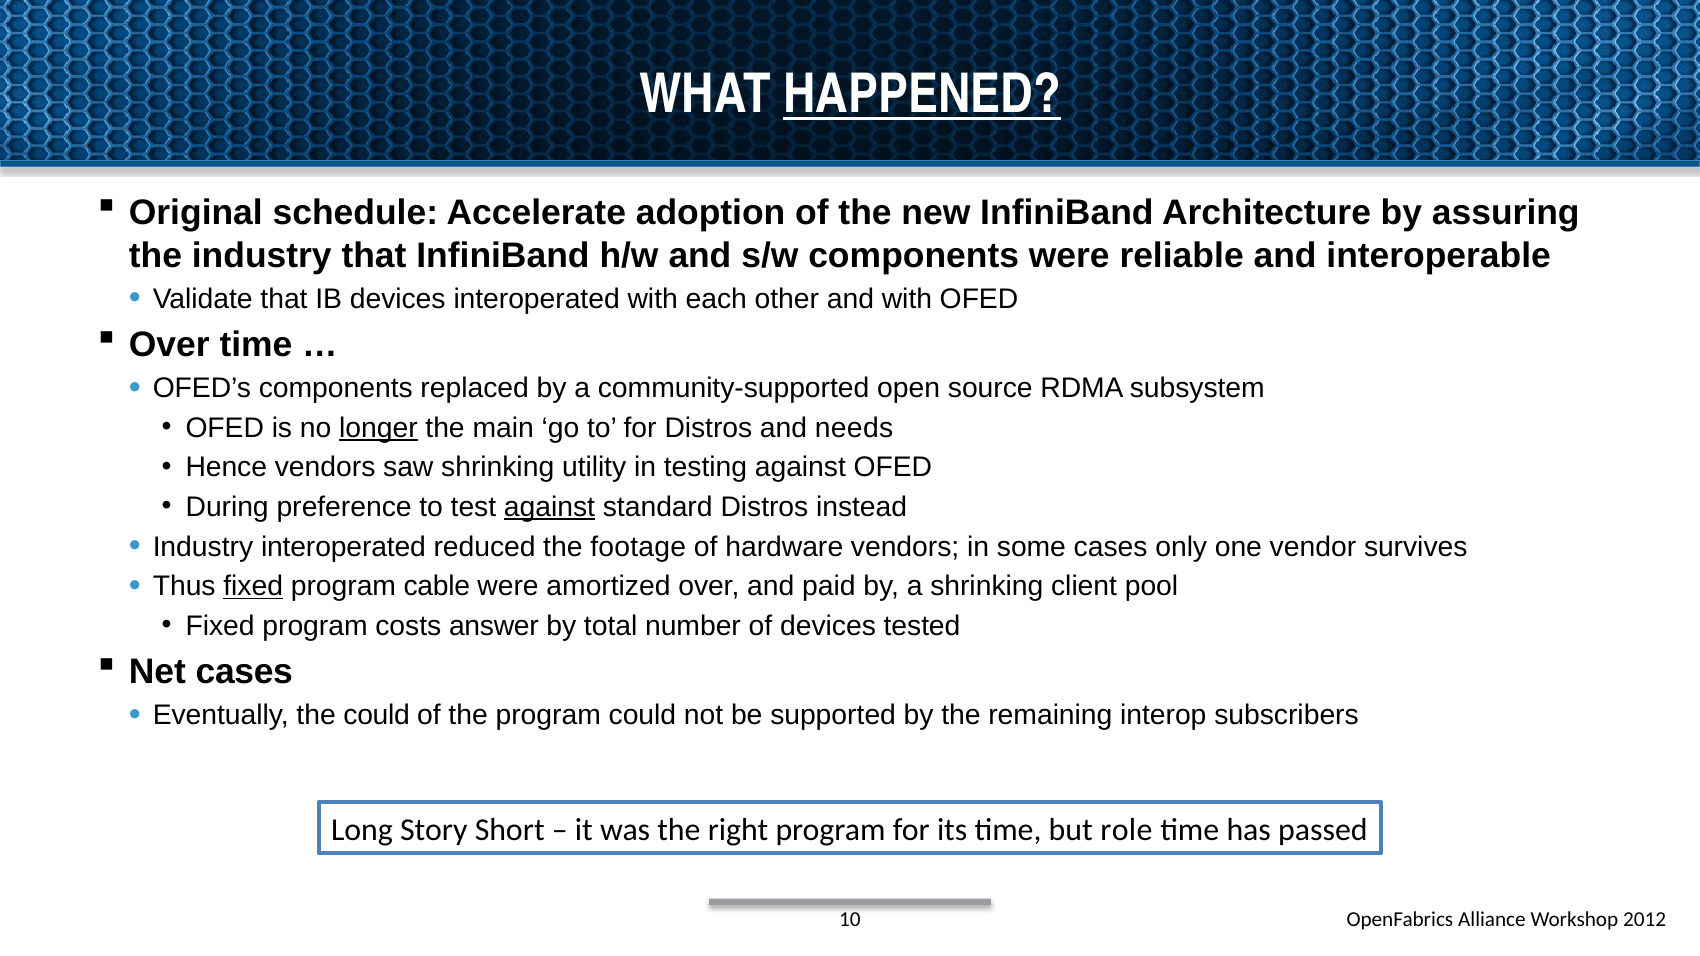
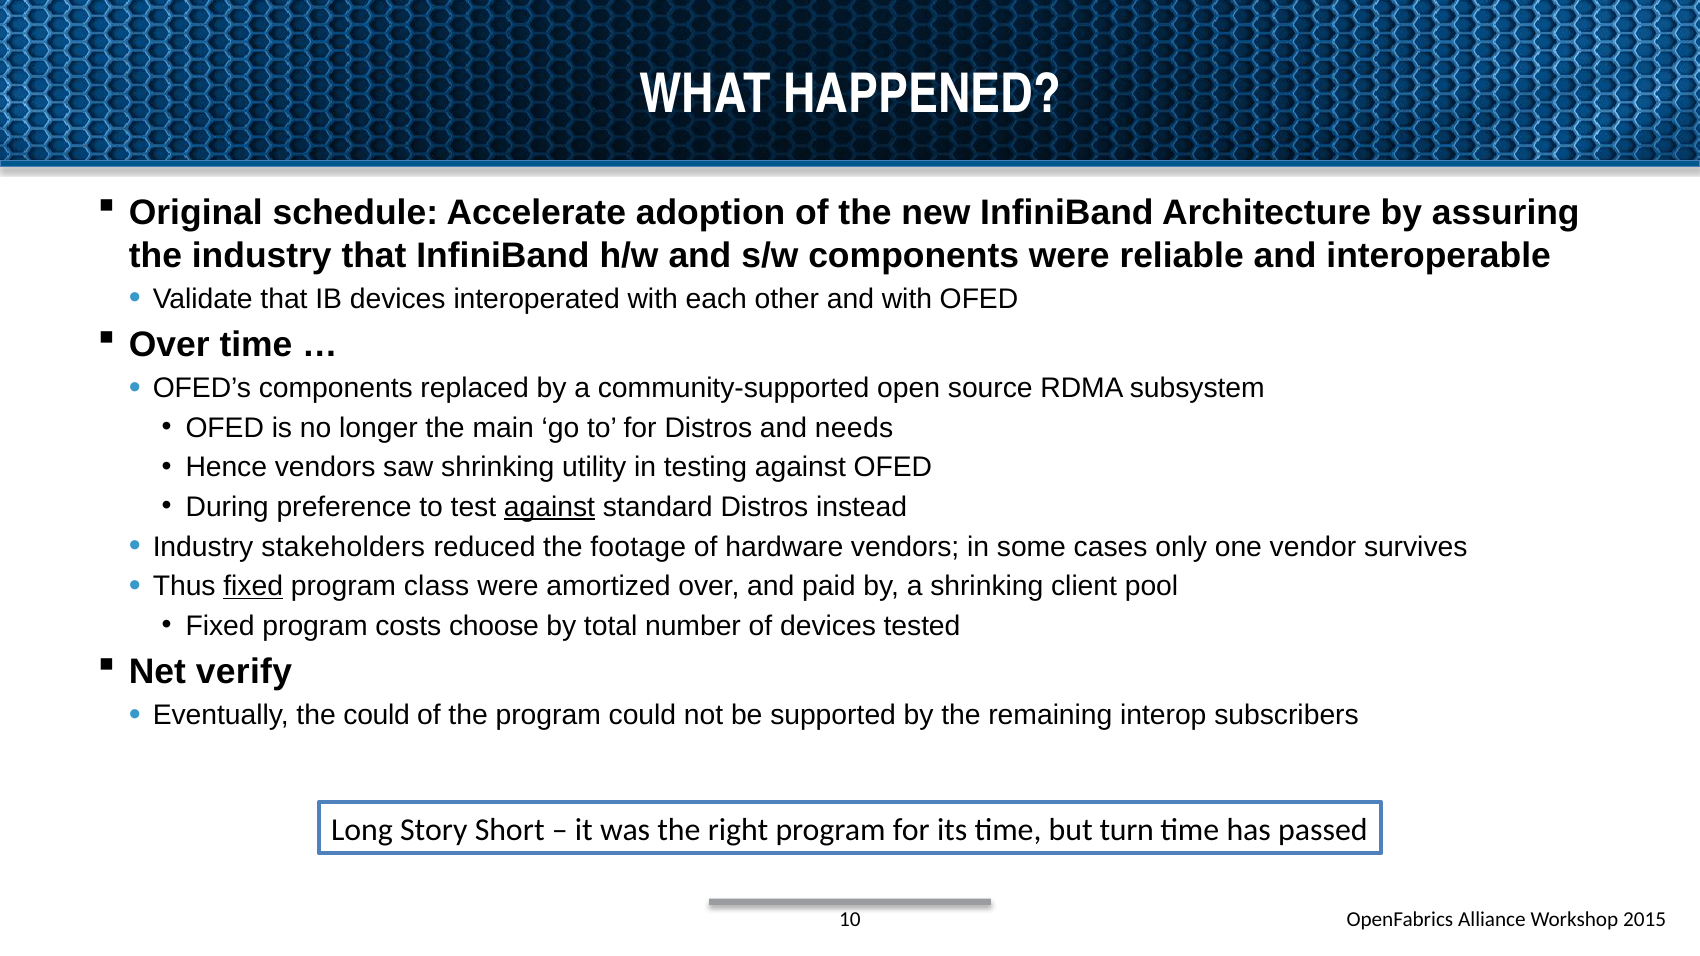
HAPPENED underline: present -> none (922, 95)
longer underline: present -> none (378, 428)
Industry interoperated: interoperated -> stakeholders (343, 547)
cable: cable -> class (437, 587)
answer: answer -> choose (494, 626)
Net cases: cases -> verify (244, 672)
role: role -> turn (1127, 830)
2012: 2012 -> 2015 (1645, 919)
